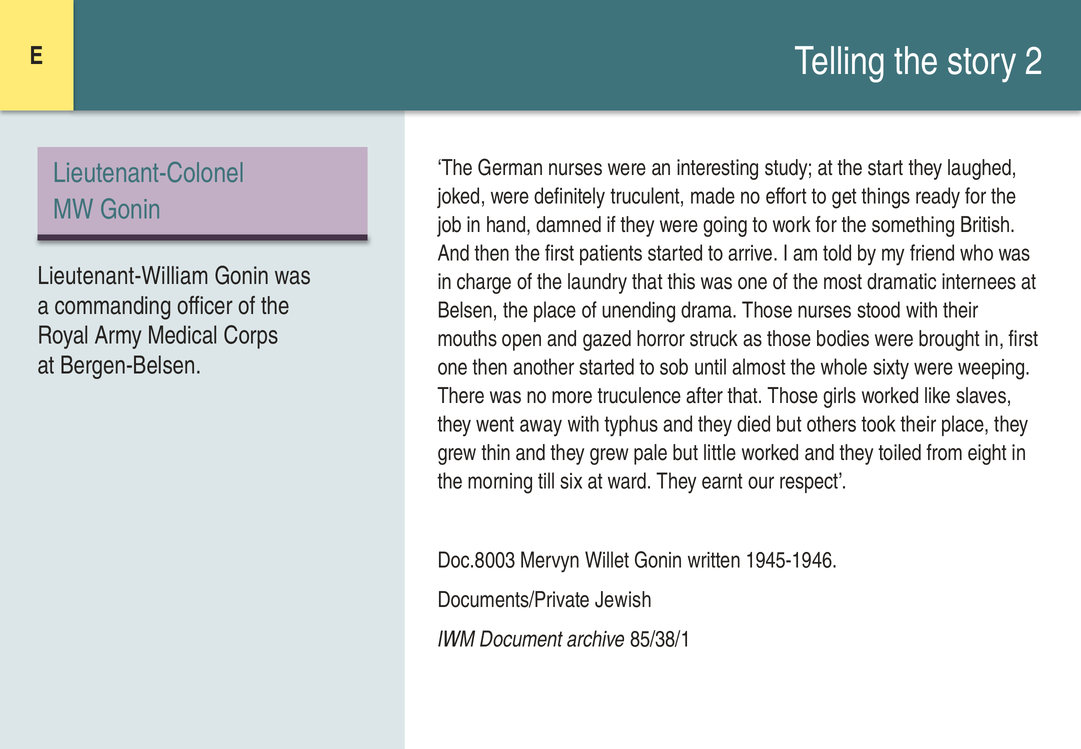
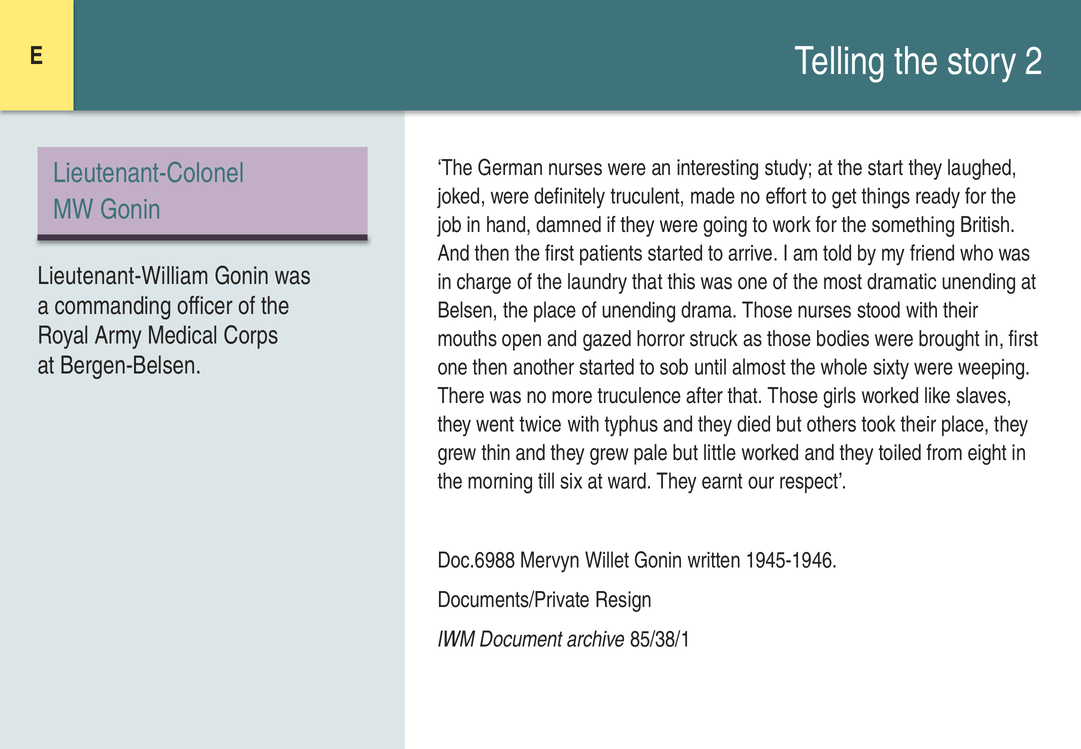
dramatic internees: internees -> unending (979, 282)
away: away -> twice (541, 424)
Doc.8003: Doc.8003 -> Doc.6988 (476, 560)
Jewish: Jewish -> Resign (623, 599)
